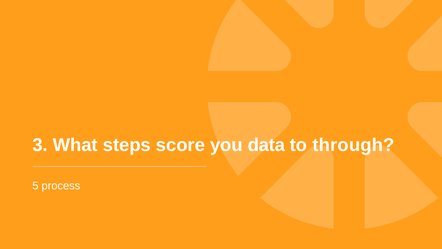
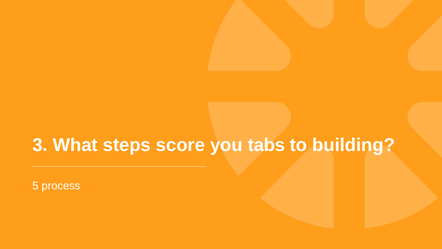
data: data -> tabs (266, 145)
through: through -> building (354, 145)
